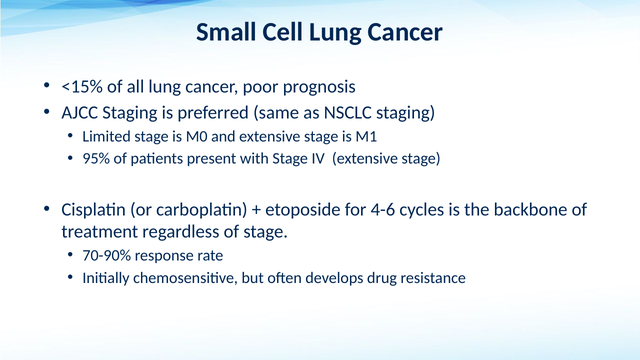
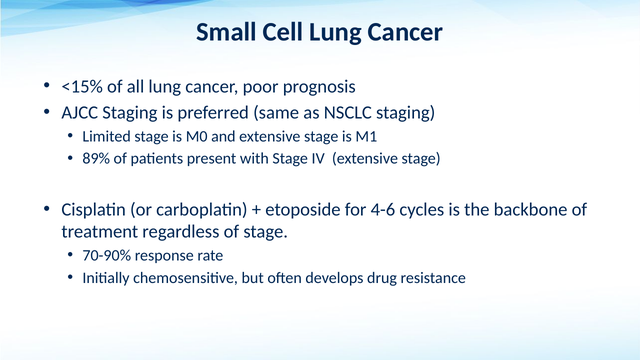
95%: 95% -> 89% (96, 159)
